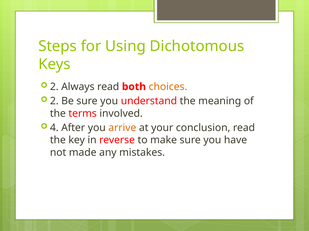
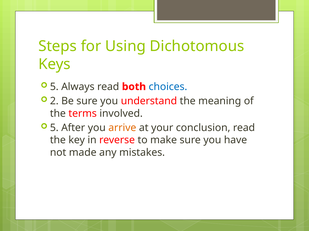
2: 2 -> 5 (54, 87)
choices colour: orange -> blue (168, 87)
4: 4 -> 5 (54, 128)
